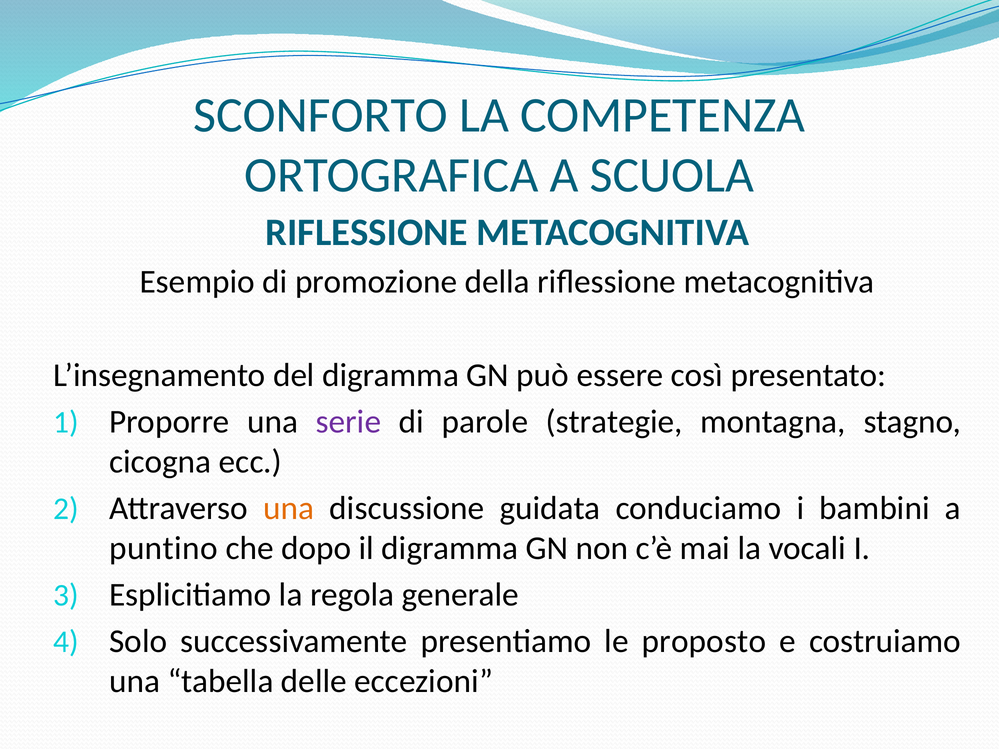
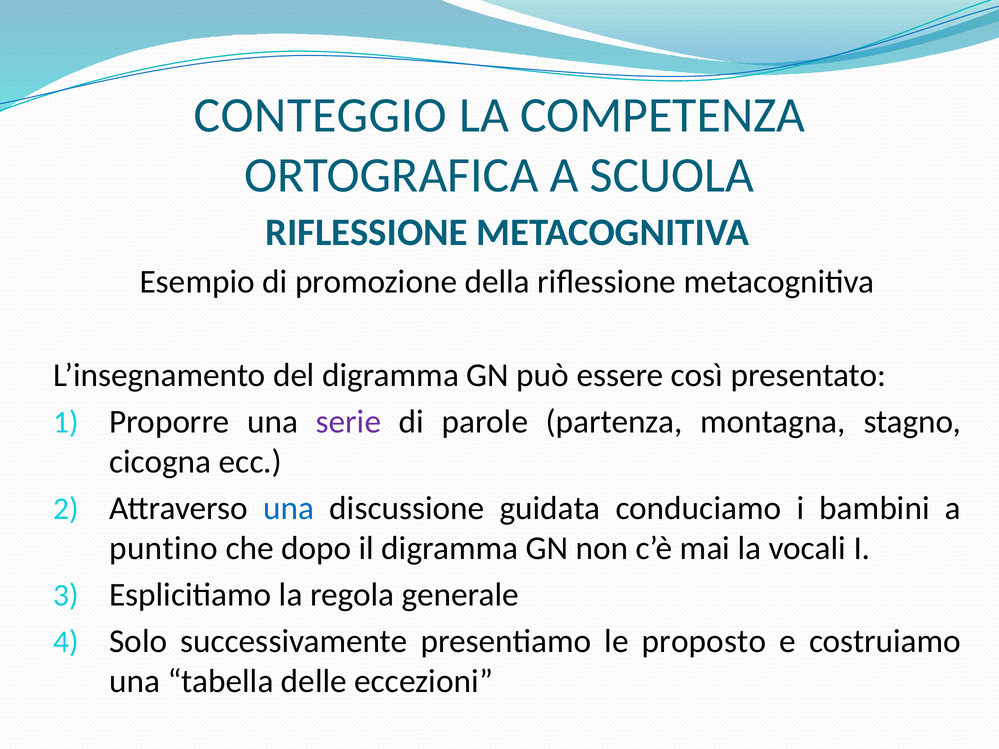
SCONFORTO: SCONFORTO -> CONTEGGIO (320, 115)
strategie: strategie -> partenza (614, 422)
una colour: orange -> blue (289, 508)
